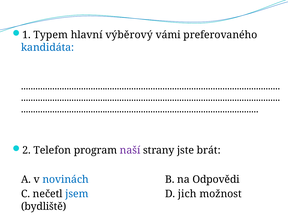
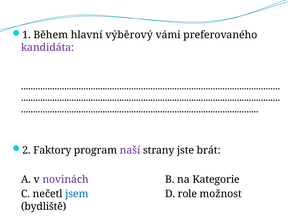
Typem: Typem -> Během (51, 35)
kandidáta colour: blue -> purple (48, 47)
Telefon: Telefon -> Faktory (52, 150)
novinách colour: blue -> purple (66, 179)
Odpovědi: Odpovědi -> Kategorie (216, 179)
jich: jich -> role (187, 194)
